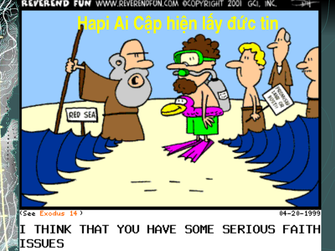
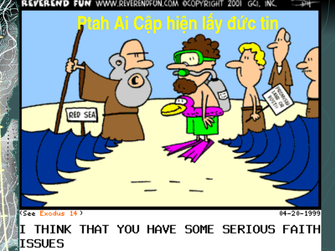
Hapi: Hapi -> Ptah (93, 23)
